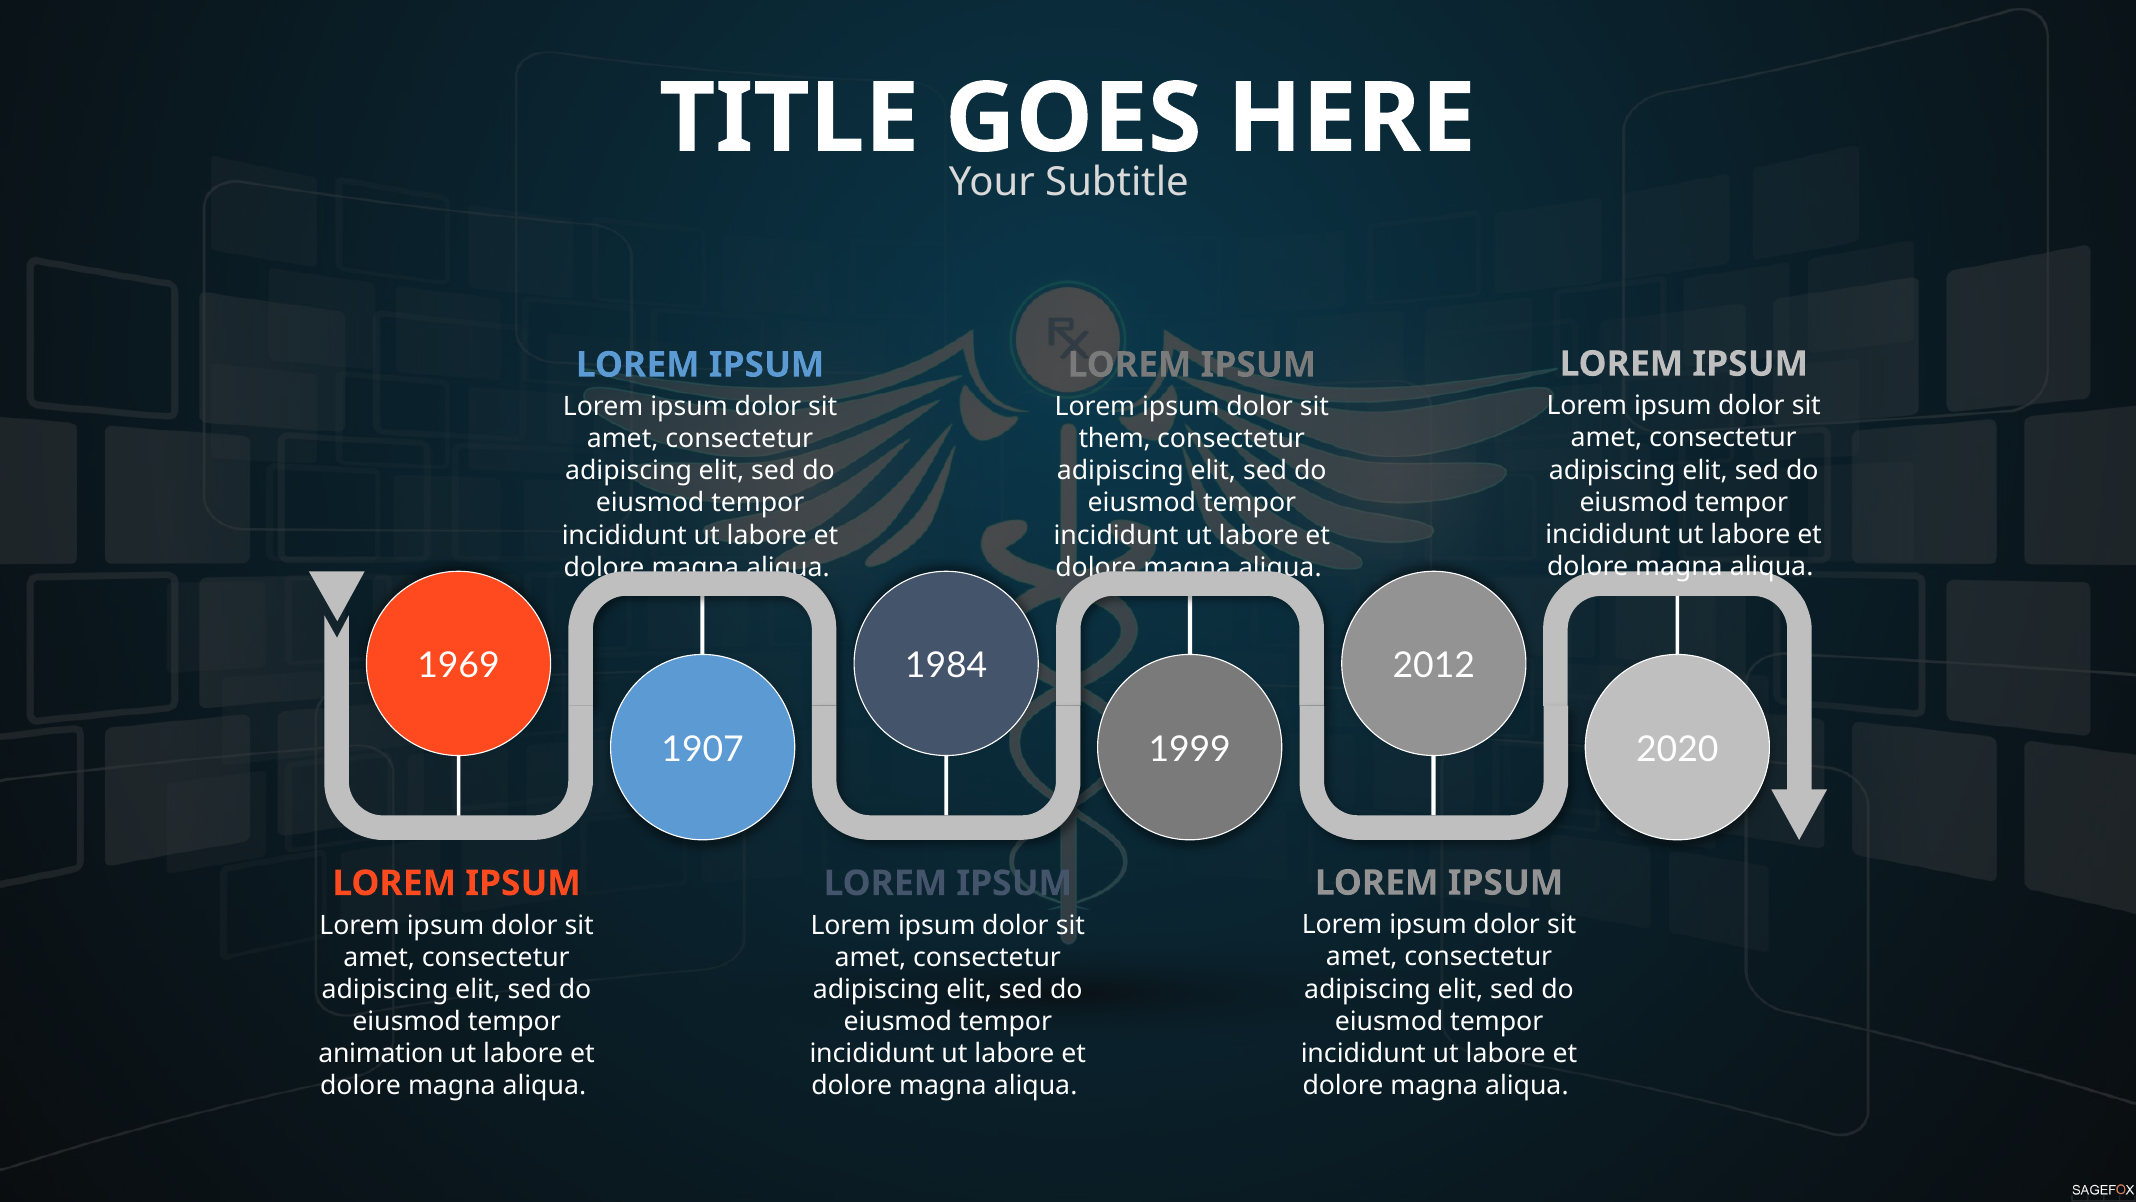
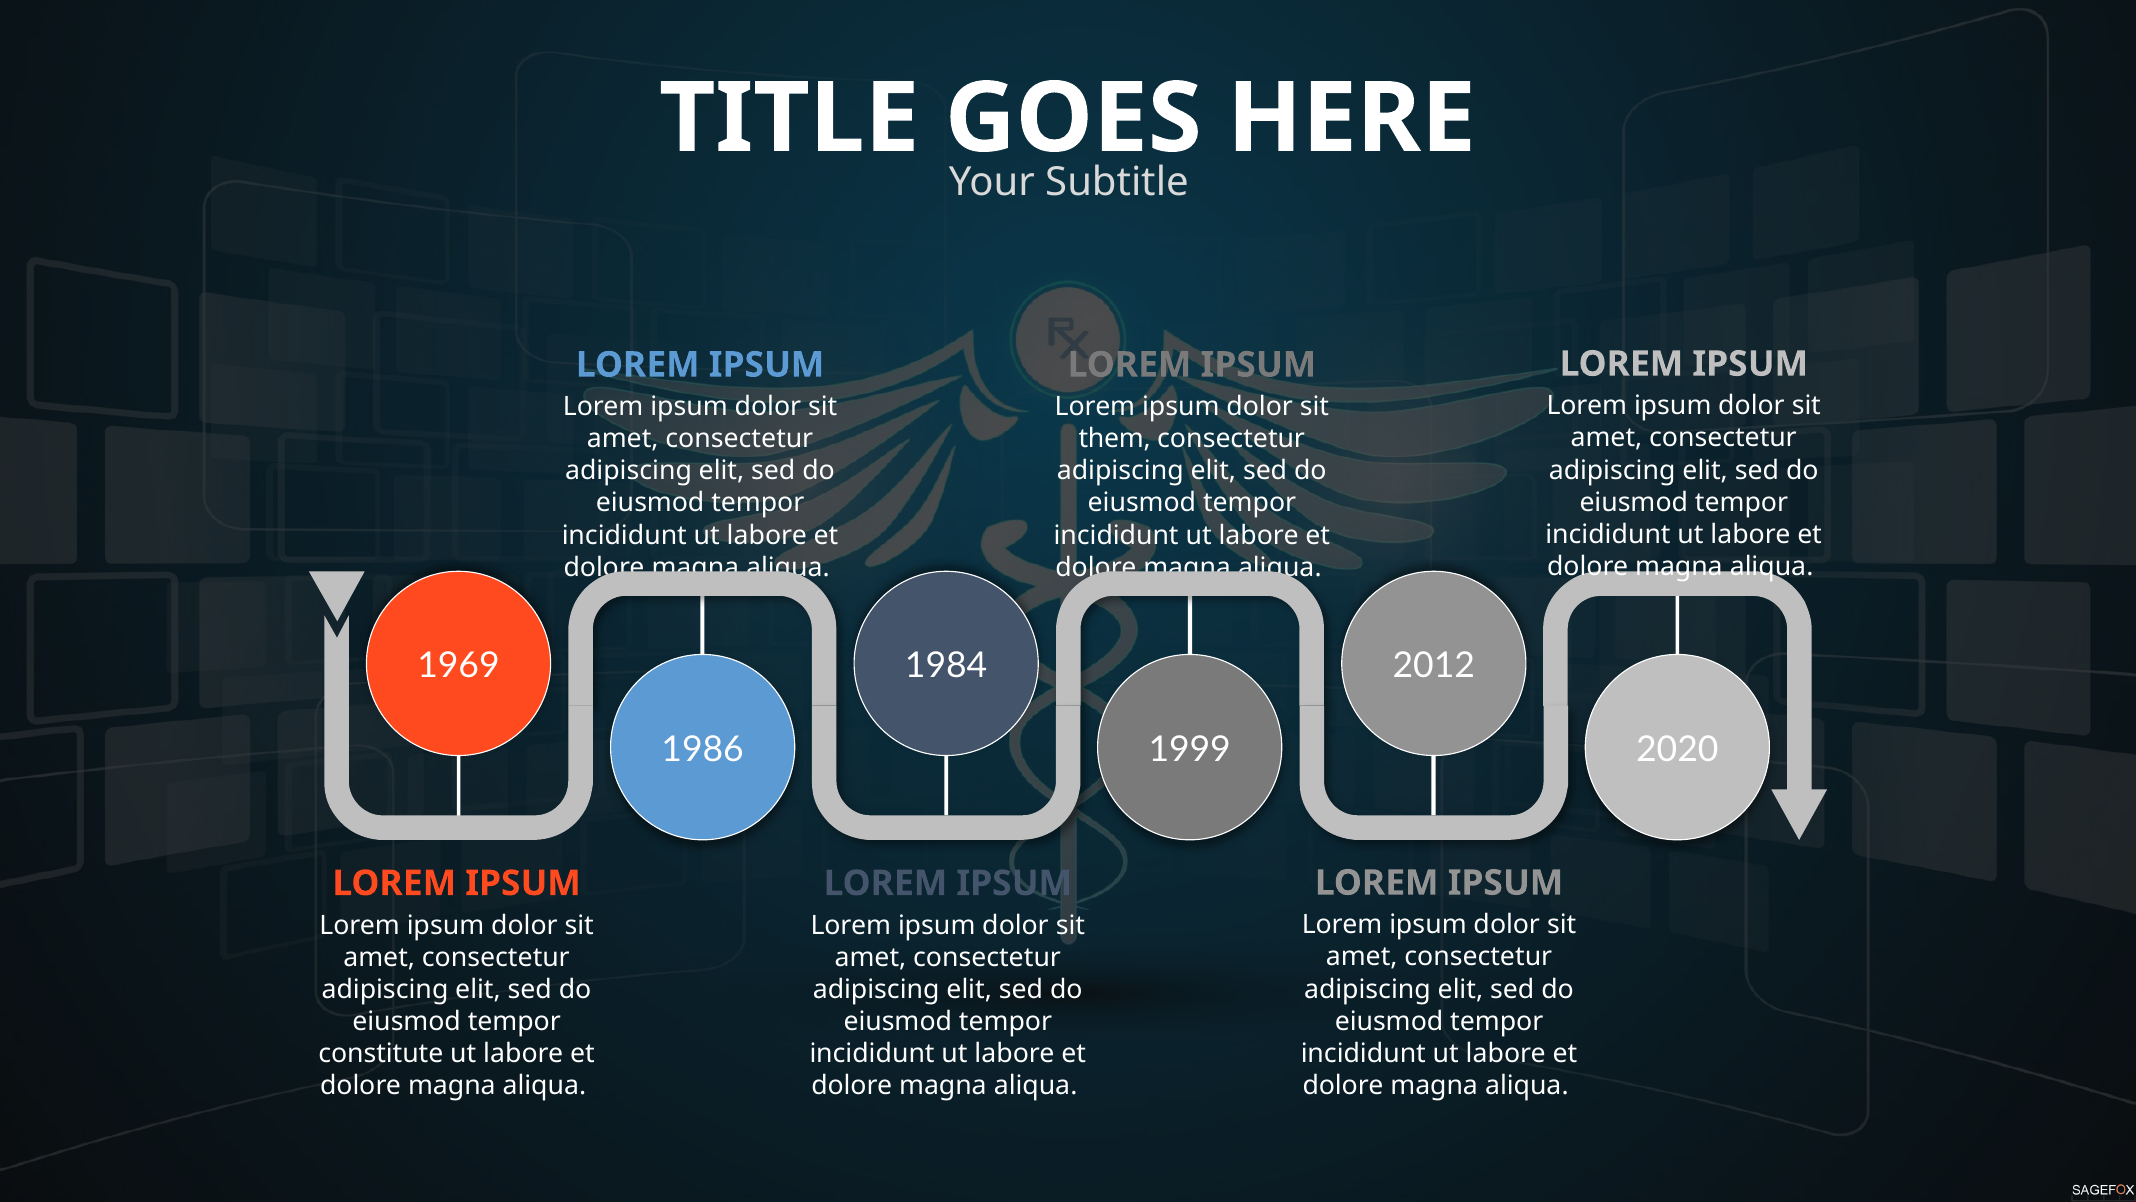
1907: 1907 -> 1986 (703, 749)
animation: animation -> constitute (381, 1053)
